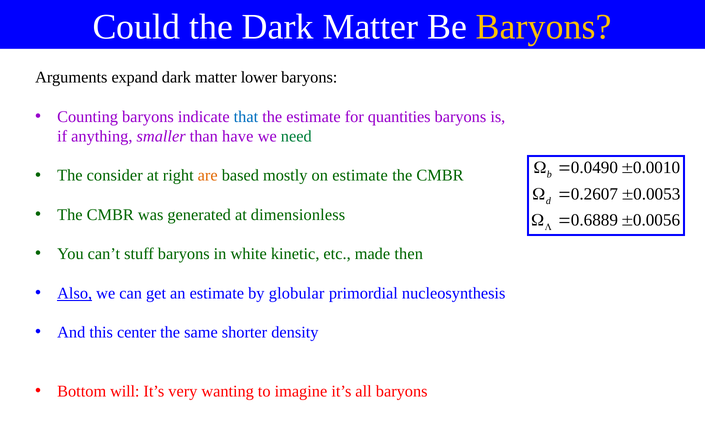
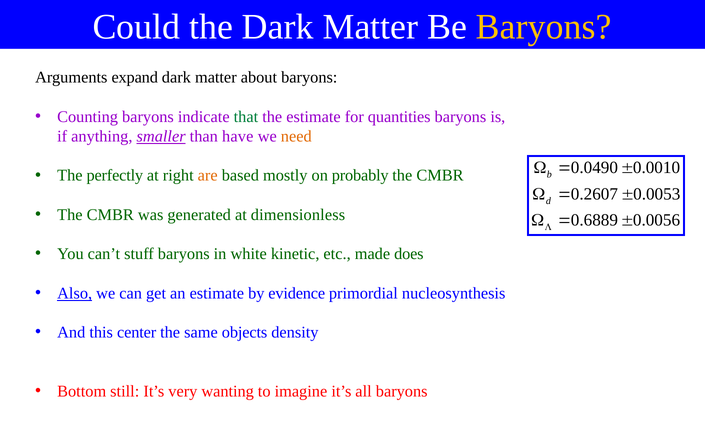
lower: lower -> about (259, 77)
that colour: blue -> green (246, 117)
smaller underline: none -> present (161, 136)
need colour: green -> orange (296, 136)
consider: consider -> perfectly (115, 175)
on estimate: estimate -> probably (360, 175)
then: then -> does (409, 254)
globular: globular -> evidence (297, 293)
shorter: shorter -> objects (245, 332)
will: will -> still (125, 391)
